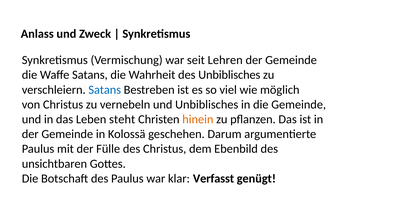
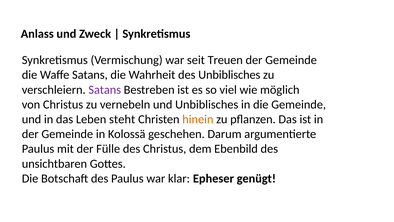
Lehren: Lehren -> Treuen (225, 60)
Satans colour: blue -> purple (105, 90)
Verfasst: Verfasst -> Epheser (213, 178)
